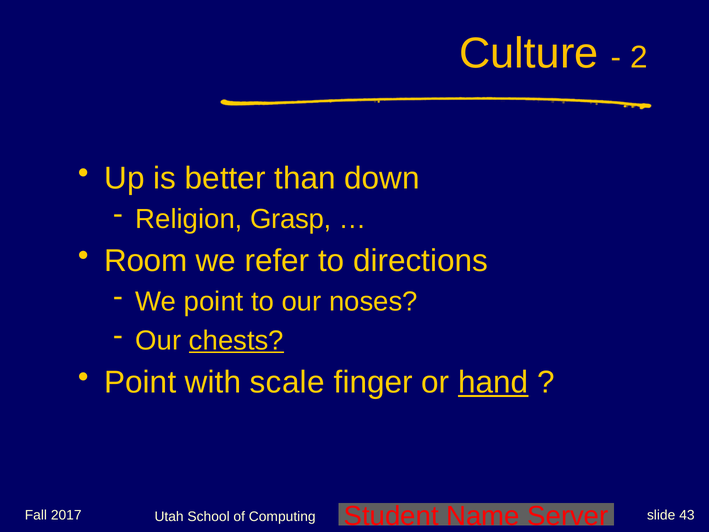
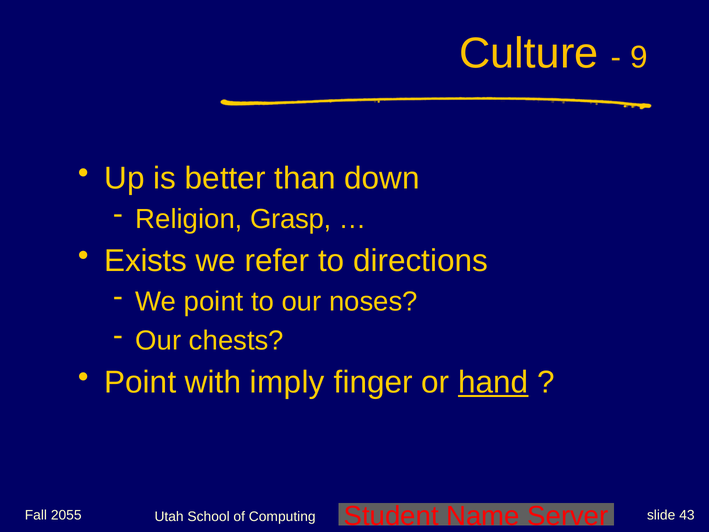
2: 2 -> 9 (639, 57)
Room: Room -> Exists (146, 261)
chests underline: present -> none (236, 340)
scale: scale -> imply (287, 382)
2017: 2017 -> 2055 (66, 515)
